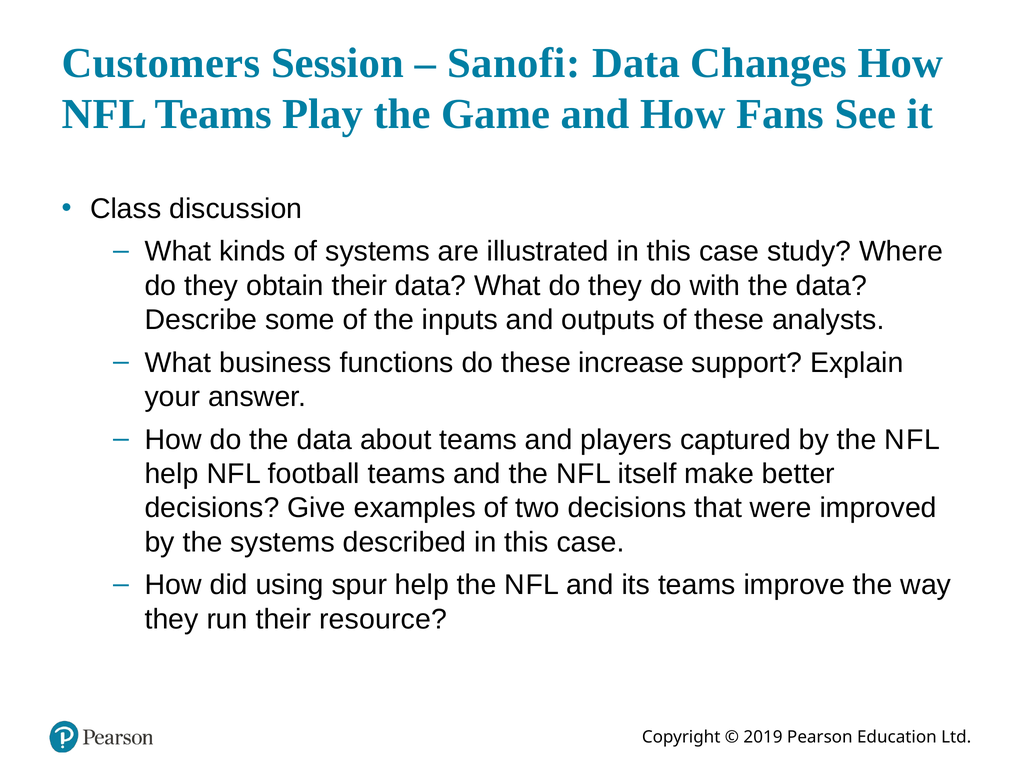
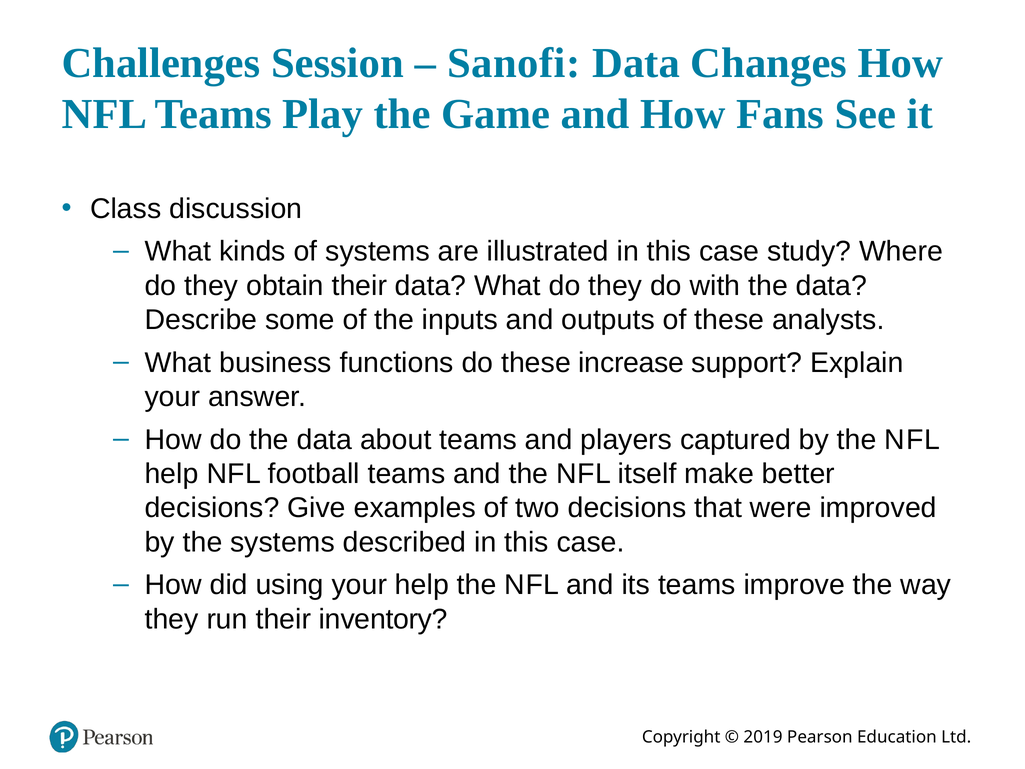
Customers: Customers -> Challenges (161, 63)
using spur: spur -> your (359, 585)
resource: resource -> inventory (383, 619)
